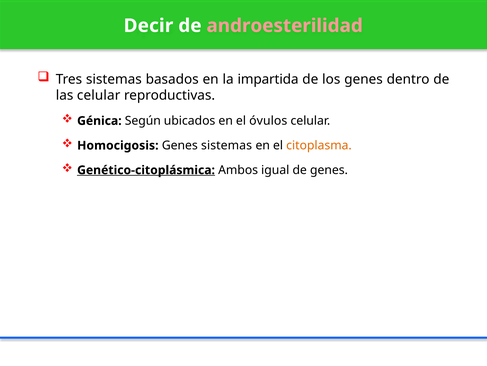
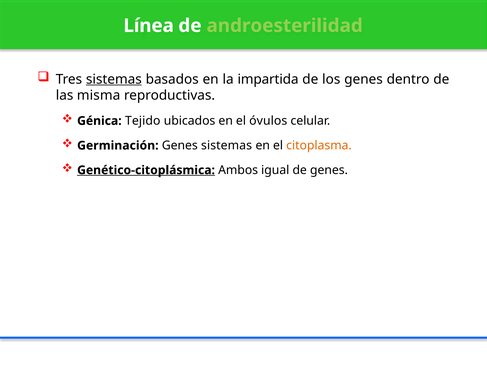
Decir: Decir -> Línea (149, 26)
androesterilidad colour: pink -> light green (285, 26)
sistemas underline: none -> present (114, 79)
las celular: celular -> misma (99, 95)
Según: Según -> Tejido (143, 121)
Homocigosis: Homocigosis -> Germinación (118, 145)
